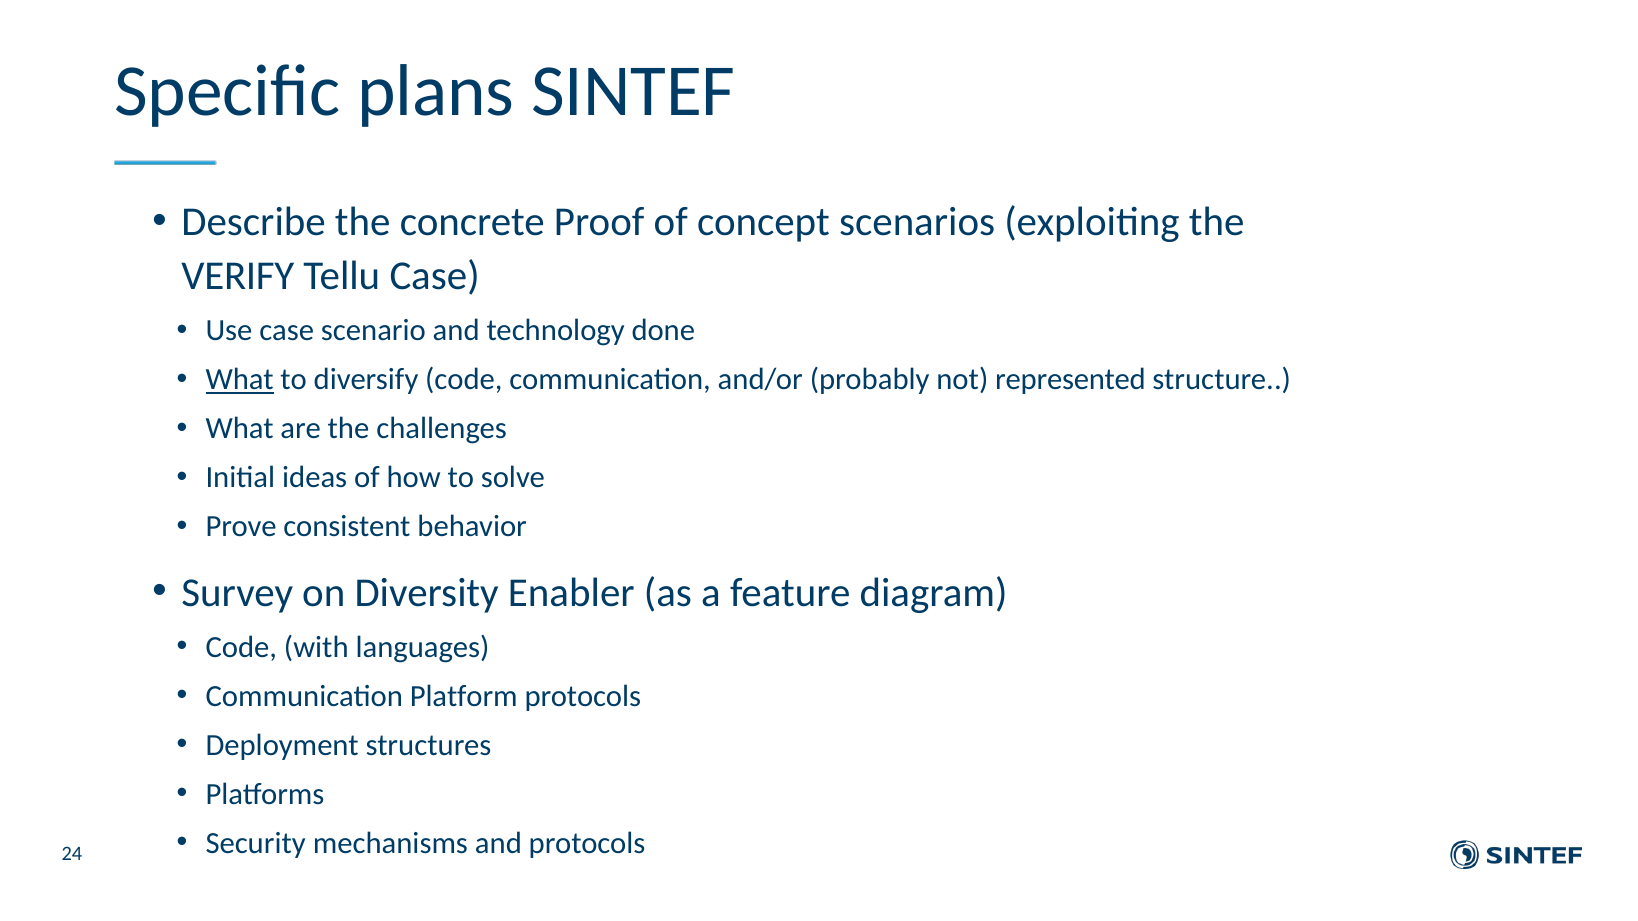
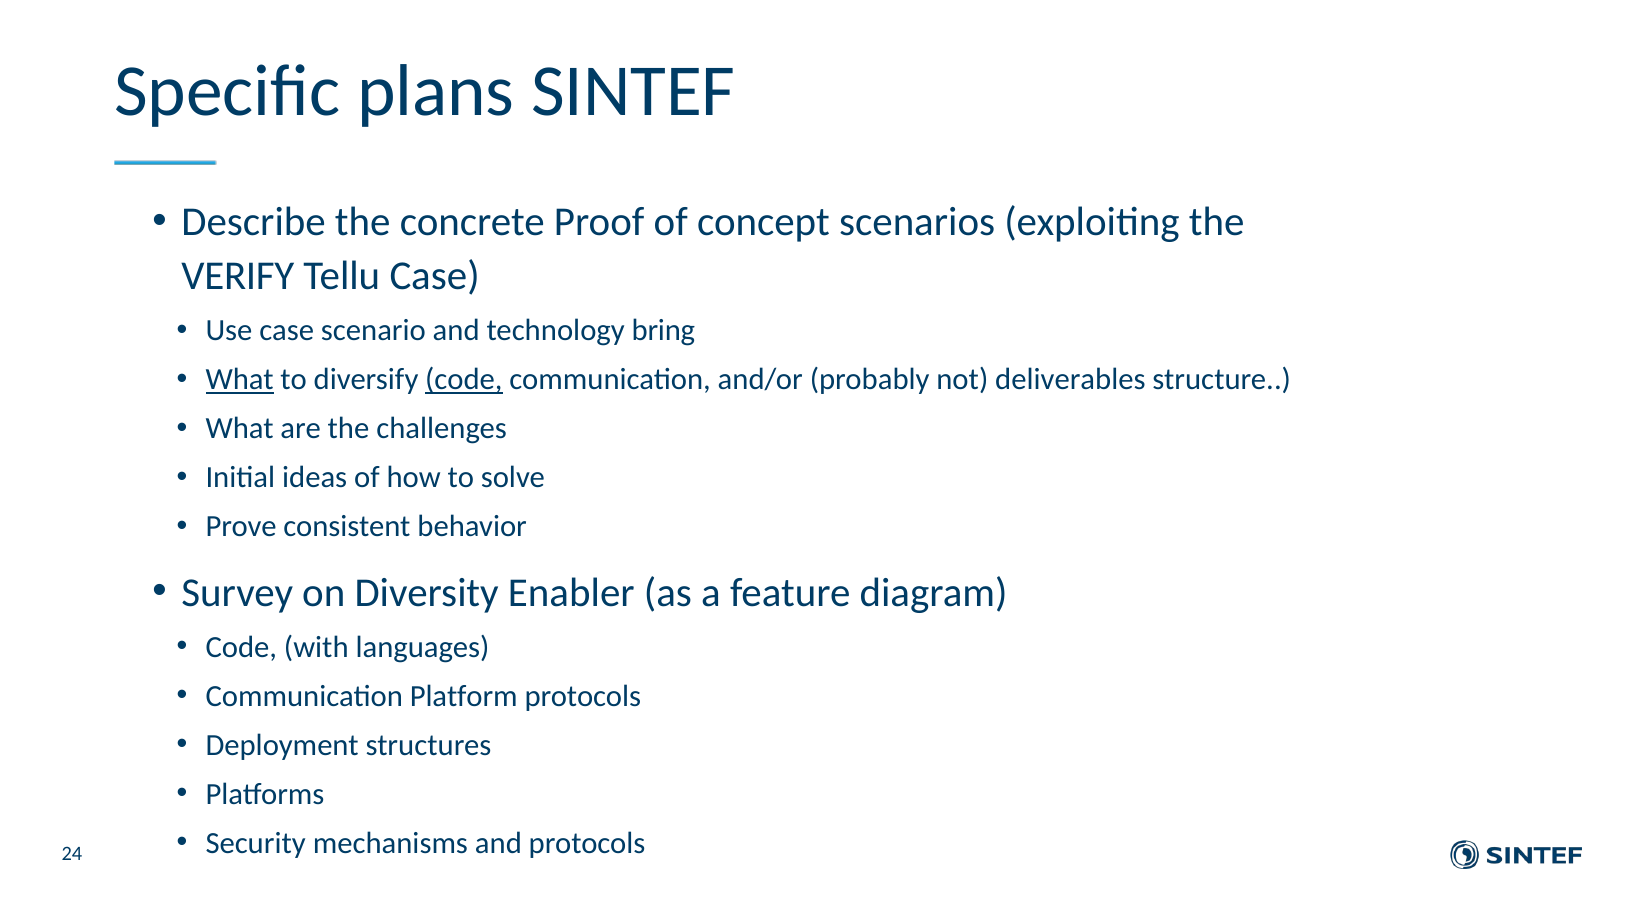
done: done -> bring (663, 331)
code underline: none -> present (464, 380)
represented: represented -> deliverables (1070, 380)
